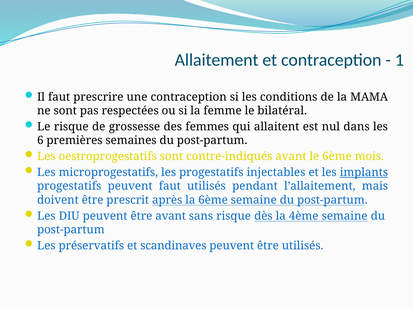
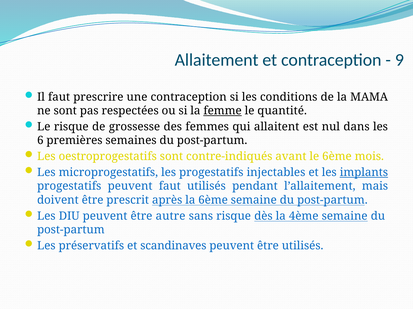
1: 1 -> 9 (399, 60)
femme underline: none -> present (223, 111)
bilatéral: bilatéral -> quantité (282, 111)
être avant: avant -> autre (171, 216)
